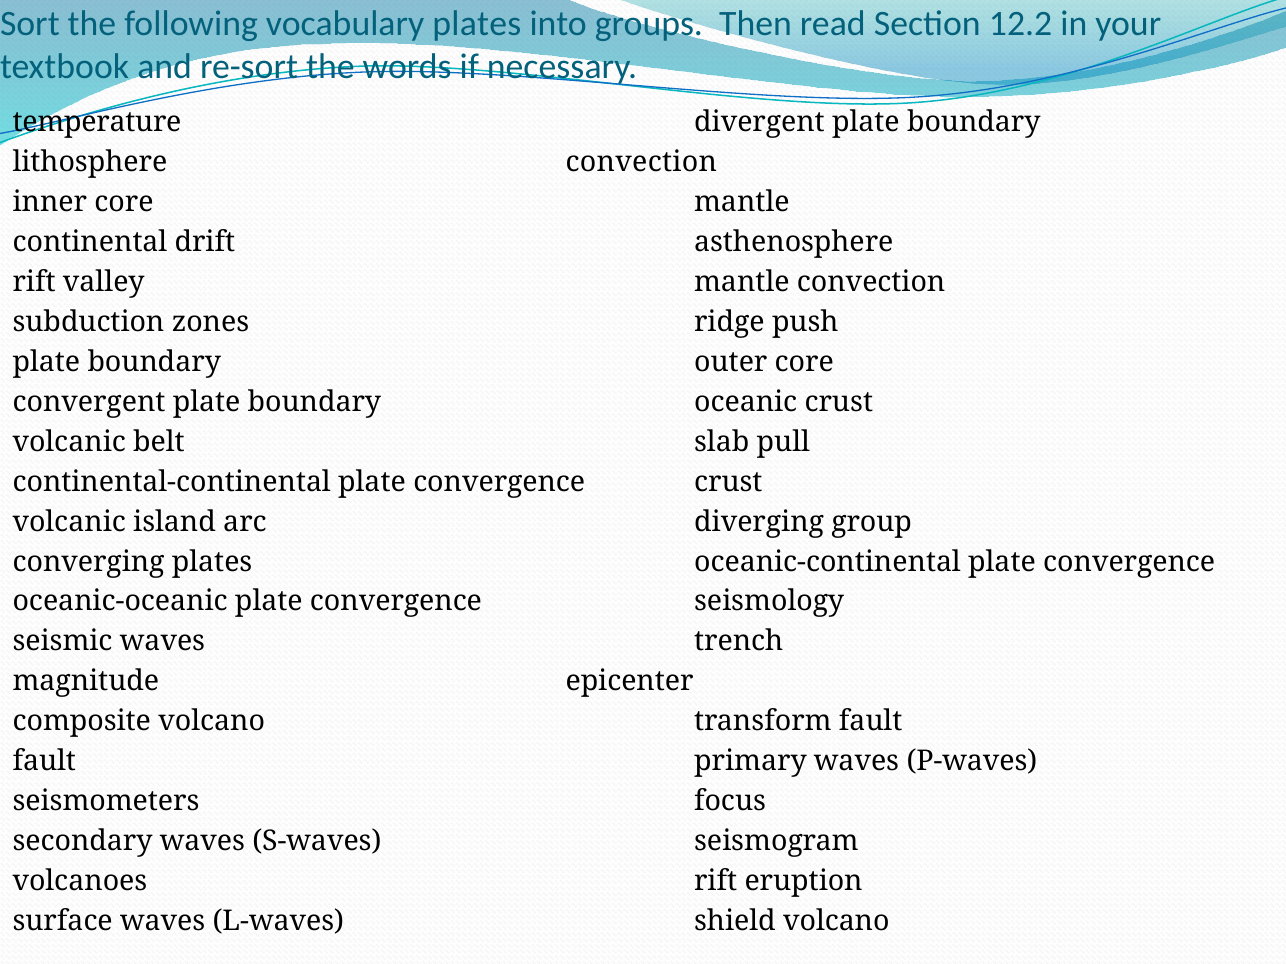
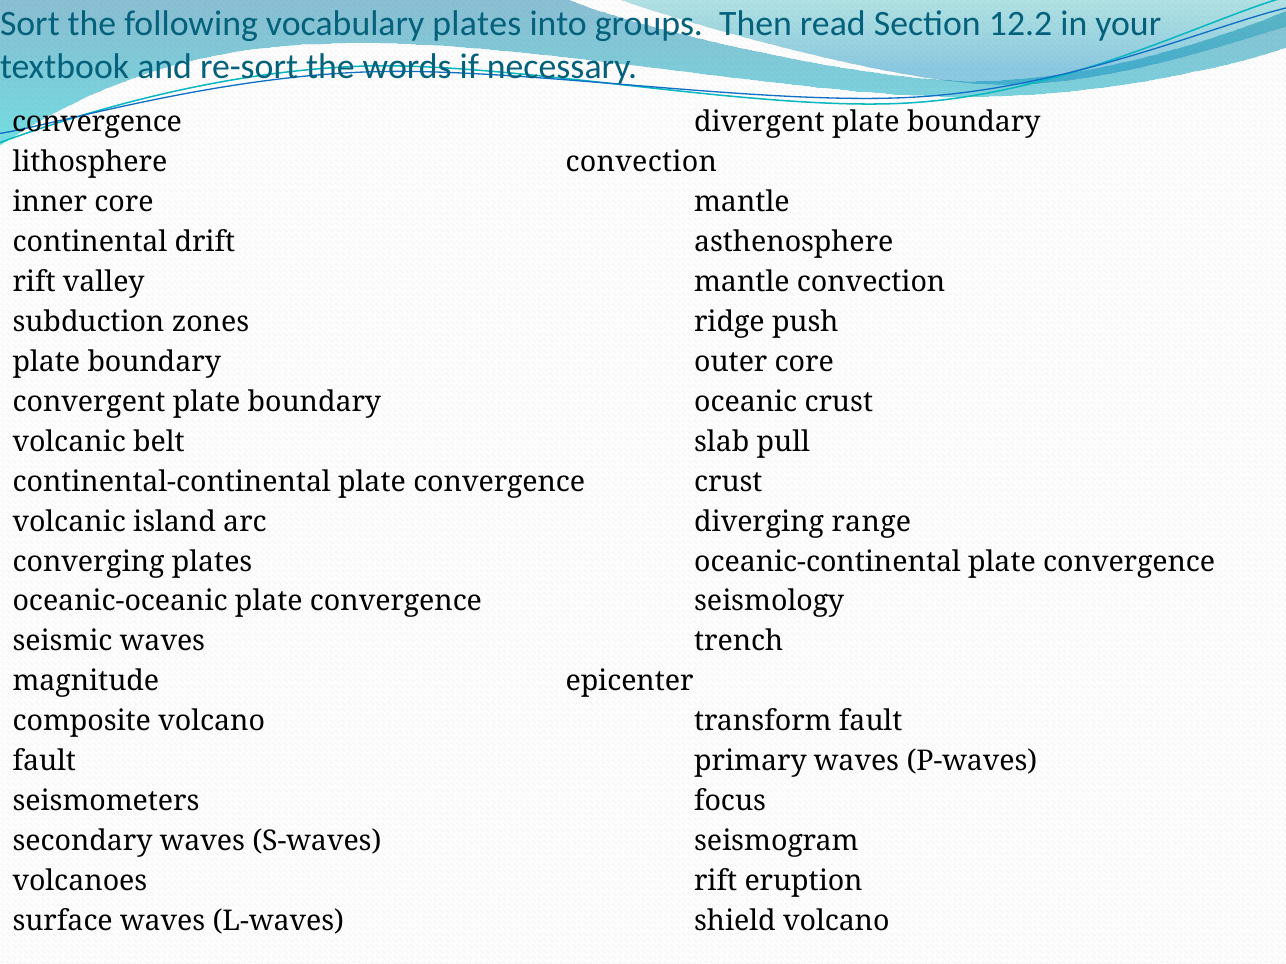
temperature: temperature -> convergence (97, 122)
group: group -> range (871, 522)
